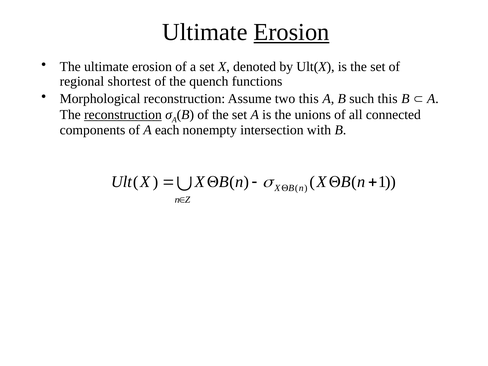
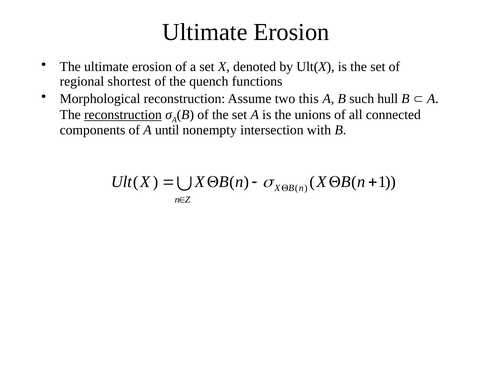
Erosion underline: present -> none (292, 32)
such this: this -> hull (388, 99)
each: each -> until (167, 130)
